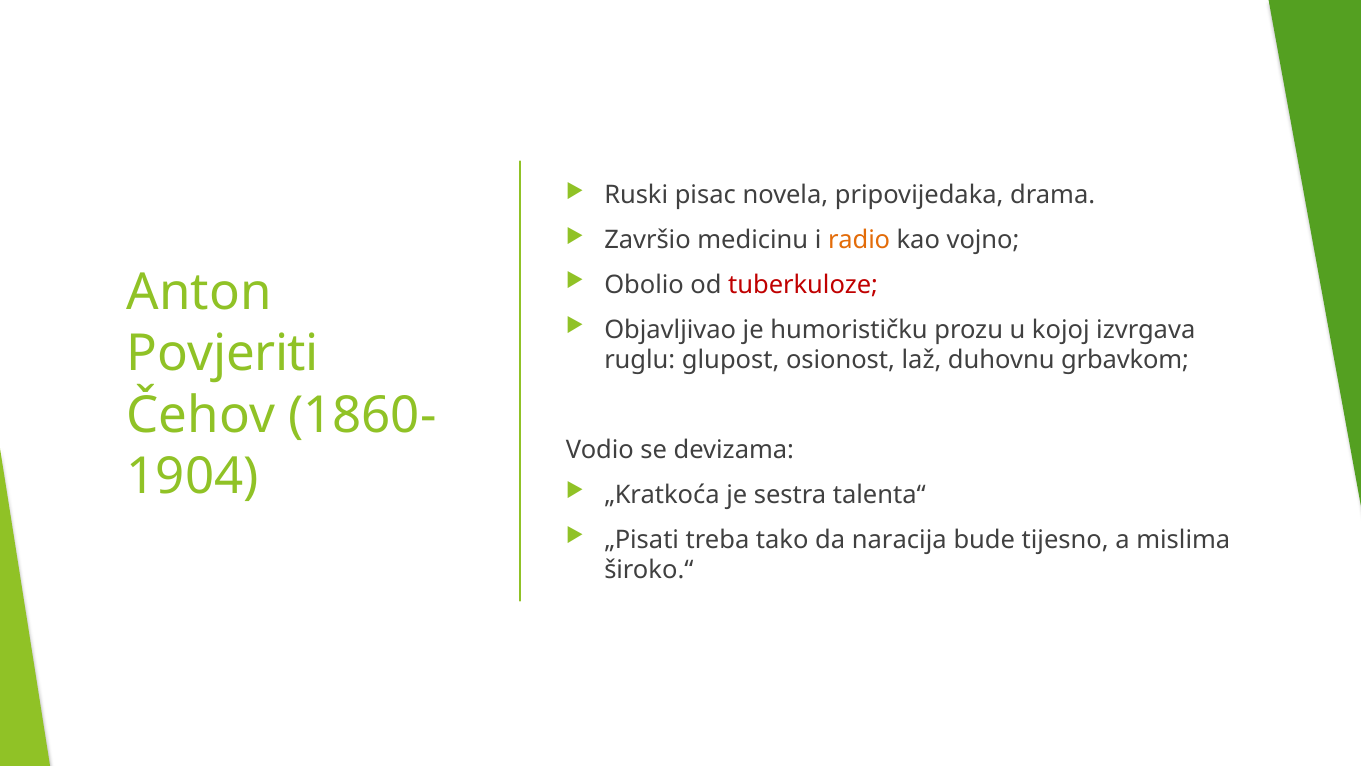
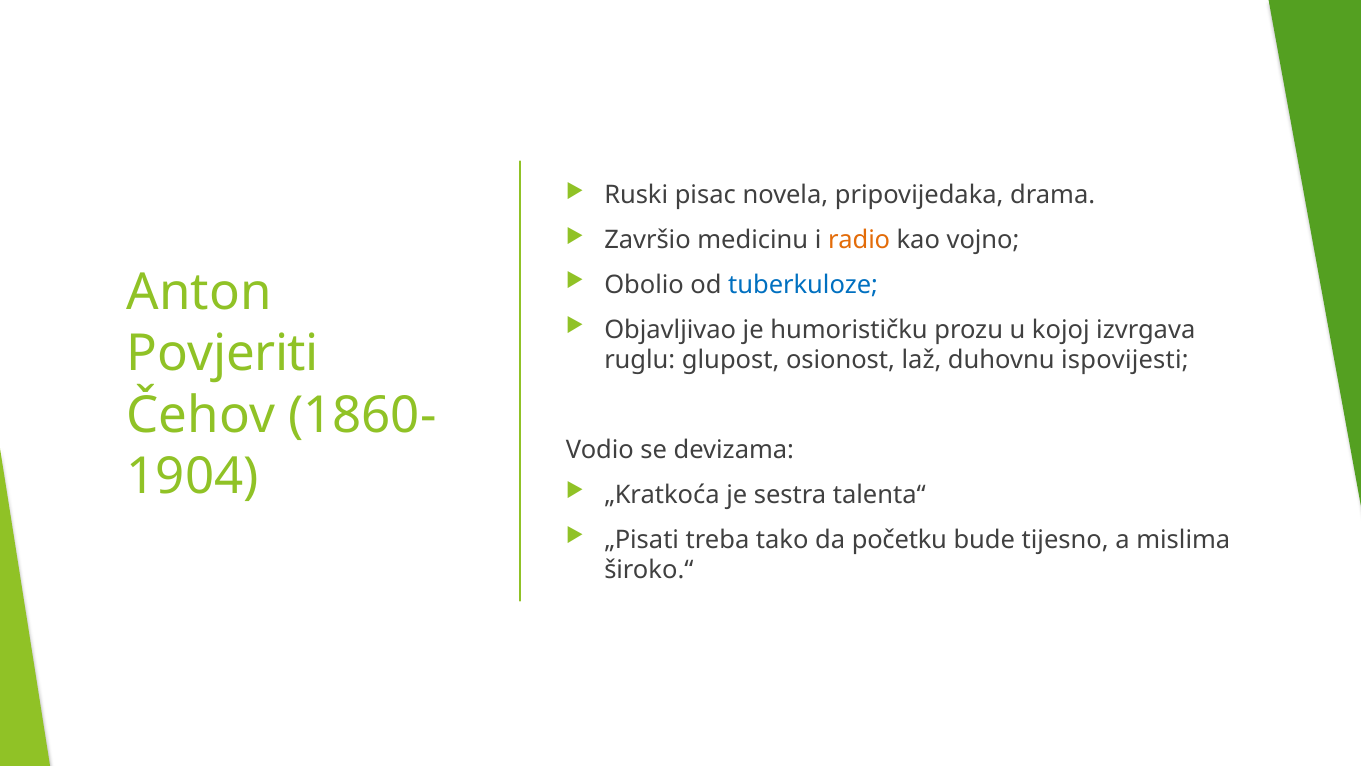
tuberkuloze colour: red -> blue (803, 285)
grbavkom: grbavkom -> ispovijesti (1125, 360)
naracija: naracija -> početku (899, 539)
